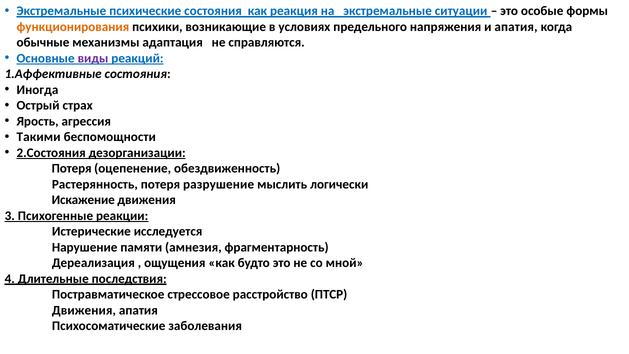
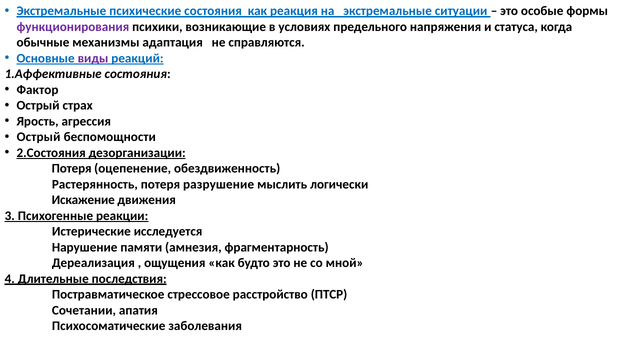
функционирования colour: orange -> purple (73, 27)
и апатия: апатия -> статуса (516, 27)
Иногда: Иногда -> Фактор (37, 90)
Такими: Такими -> Острый (39, 137)
Движения: Движения -> Сочетании (84, 310)
